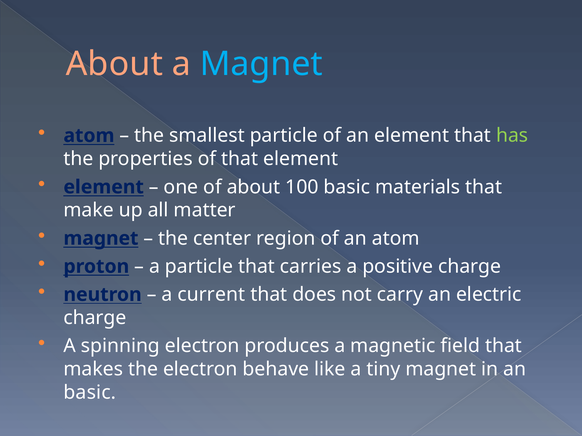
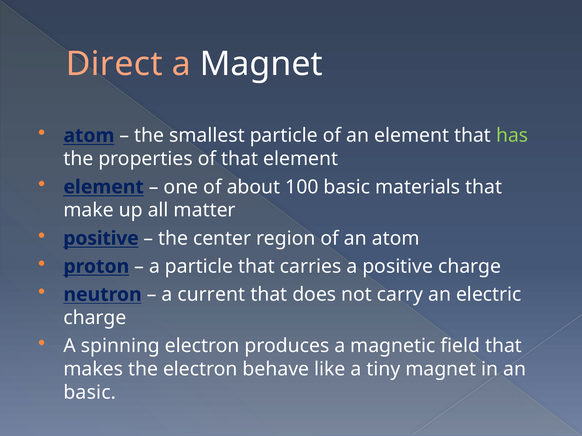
About: About -> Direct (114, 64)
Magnet colour: light blue -> white (261, 64)
magnet: magnet -> positive (101, 239)
